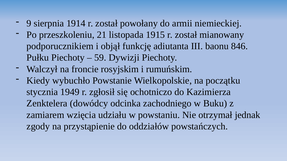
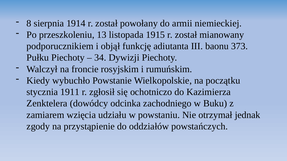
9: 9 -> 8 (29, 23)
21: 21 -> 13 (102, 35)
846: 846 -> 373 (239, 46)
59: 59 -> 34 (100, 58)
1949: 1949 -> 1911 (70, 92)
